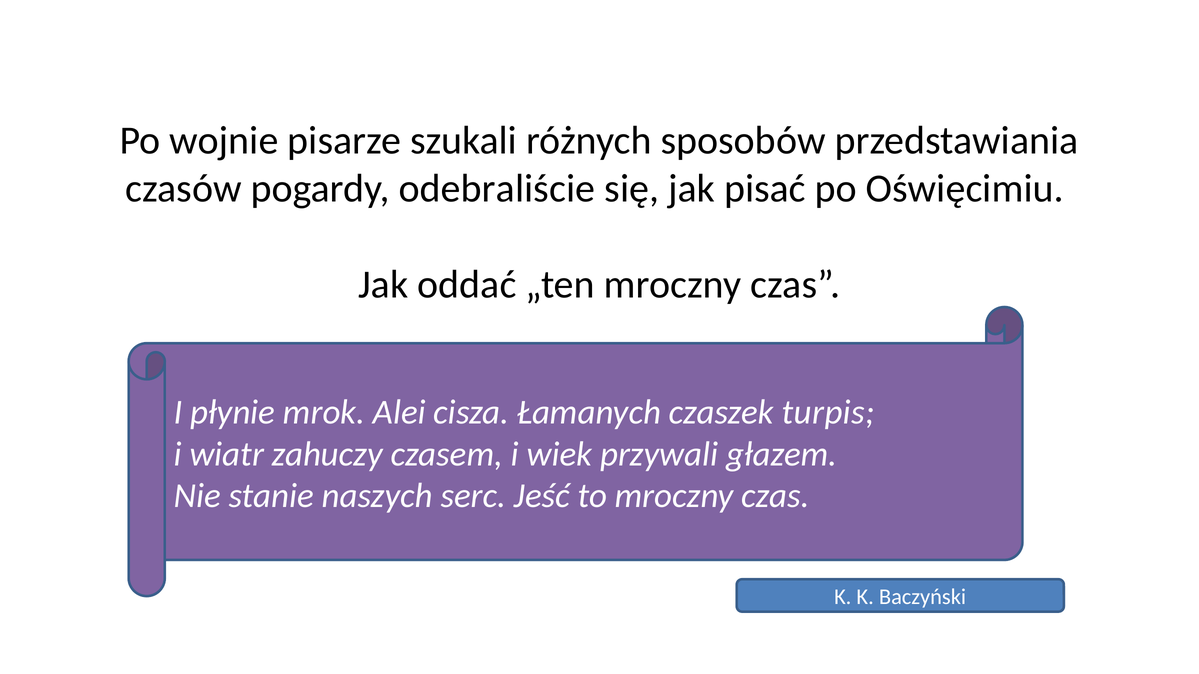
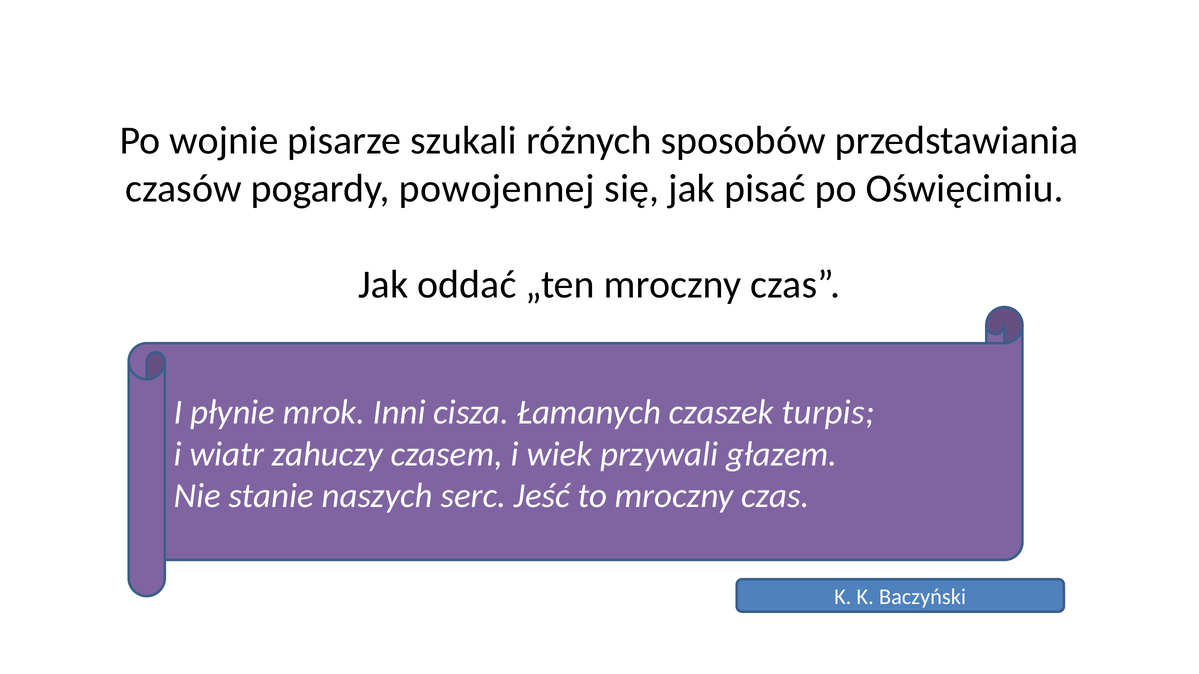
odebraliście: odebraliście -> powojennej (497, 189)
Alei: Alei -> Inni (399, 412)
